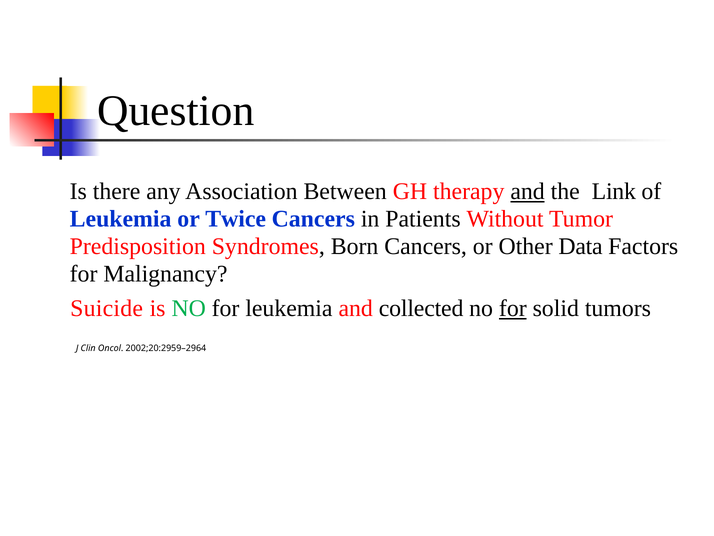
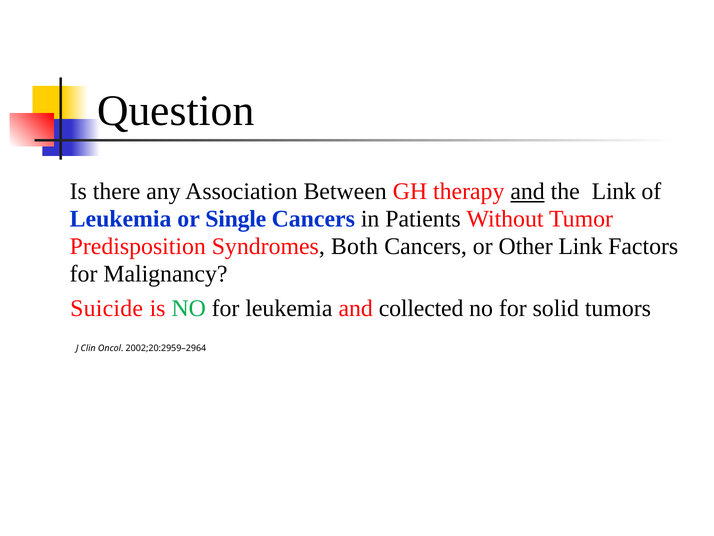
Twice: Twice -> Single (236, 219)
Born: Born -> Both (354, 246)
Other Data: Data -> Link (581, 246)
for underline: present -> none (513, 308)
